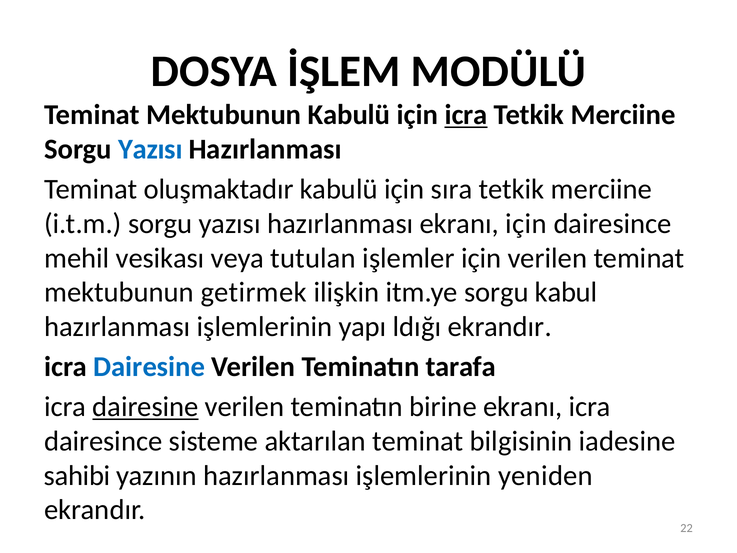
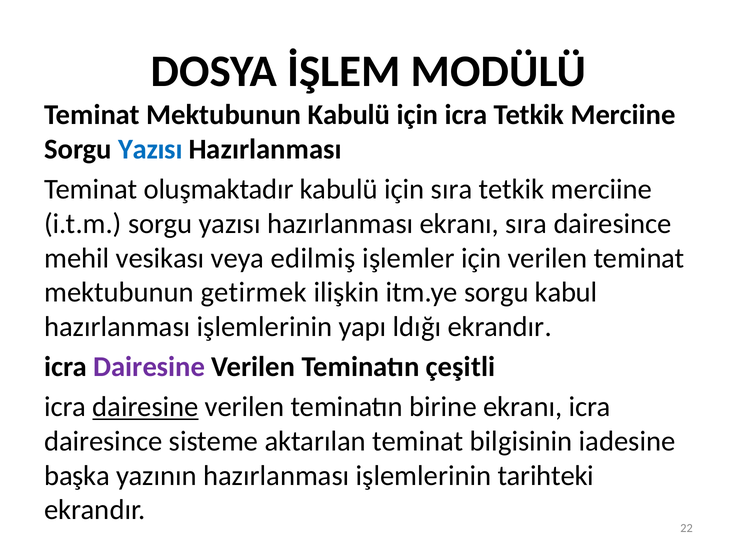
icra underline: present -> none (466, 115)
ekranı için: için -> sıra (526, 224)
tutulan: tutulan -> edilmiş (313, 258)
Dairesine colour: blue -> purple (149, 367)
tarafa: tarafa -> çeşitli (461, 367)
sahibi: sahibi -> başka (77, 475)
yeniden: yeniden -> tarihteki (546, 475)
